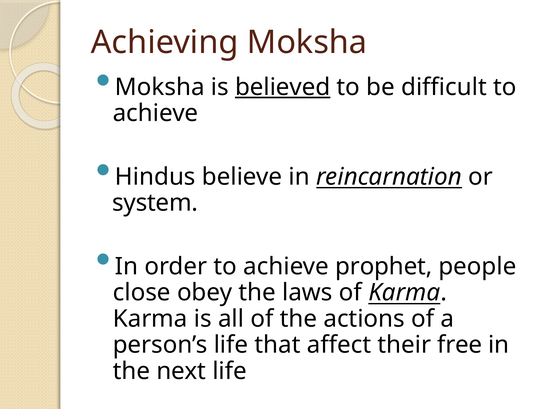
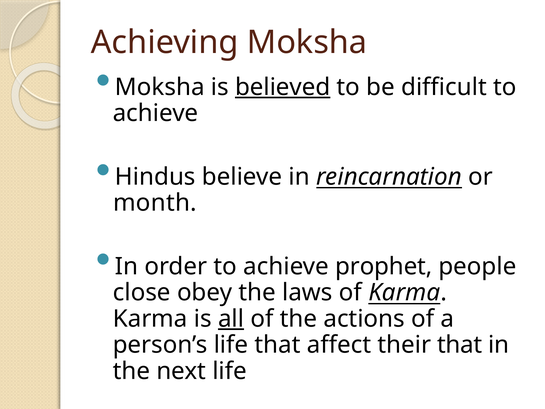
system: system -> month (155, 203)
all underline: none -> present (231, 319)
their free: free -> that (460, 345)
